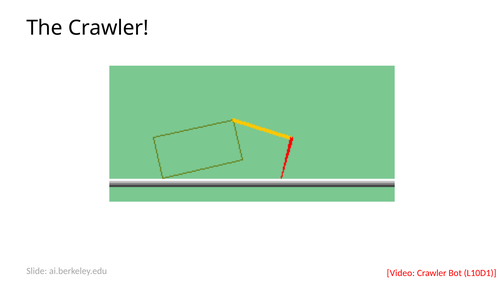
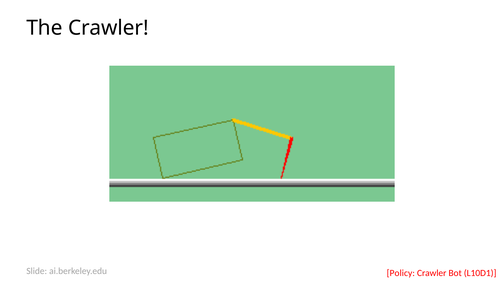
Video: Video -> Policy (401, 273)
